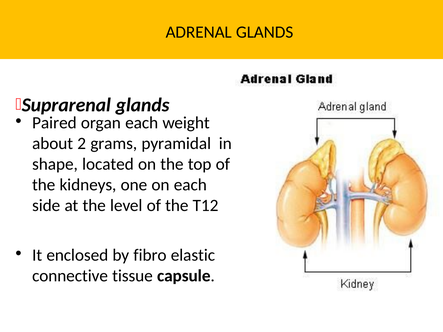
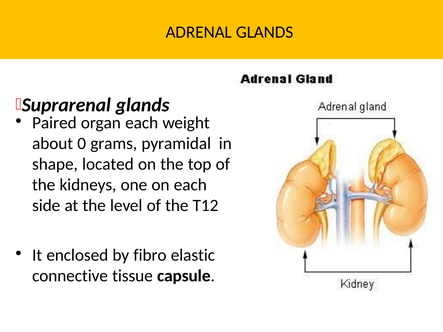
2: 2 -> 0 (82, 144)
